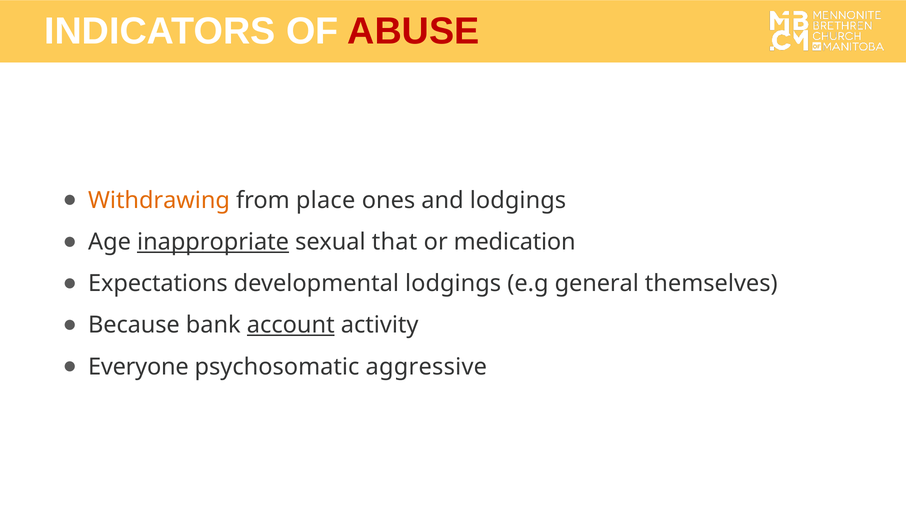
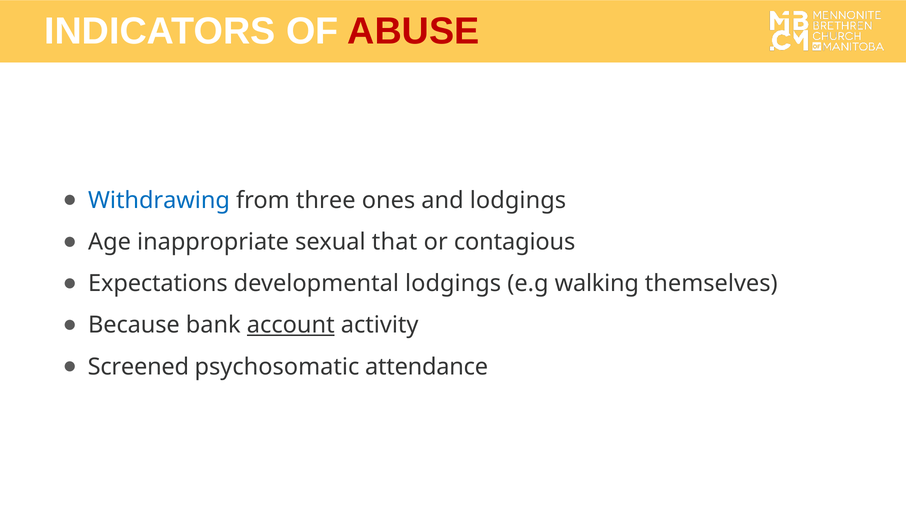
Withdrawing colour: orange -> blue (159, 200)
place: place -> three (326, 200)
inappropriate underline: present -> none (213, 242)
medication: medication -> contagious (515, 242)
general: general -> walking (597, 283)
Everyone: Everyone -> Screened (138, 367)
aggressive: aggressive -> attendance (427, 367)
